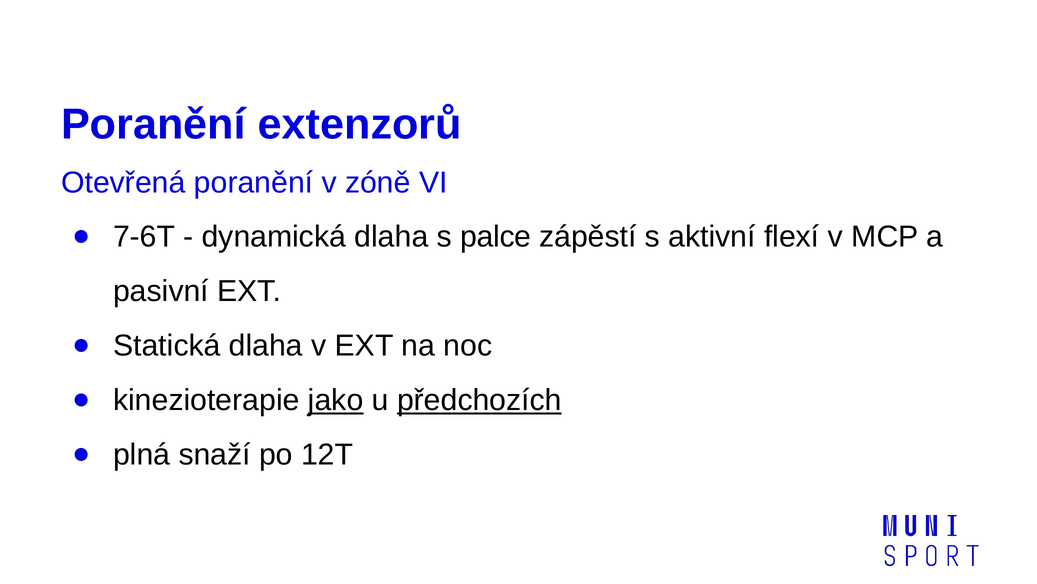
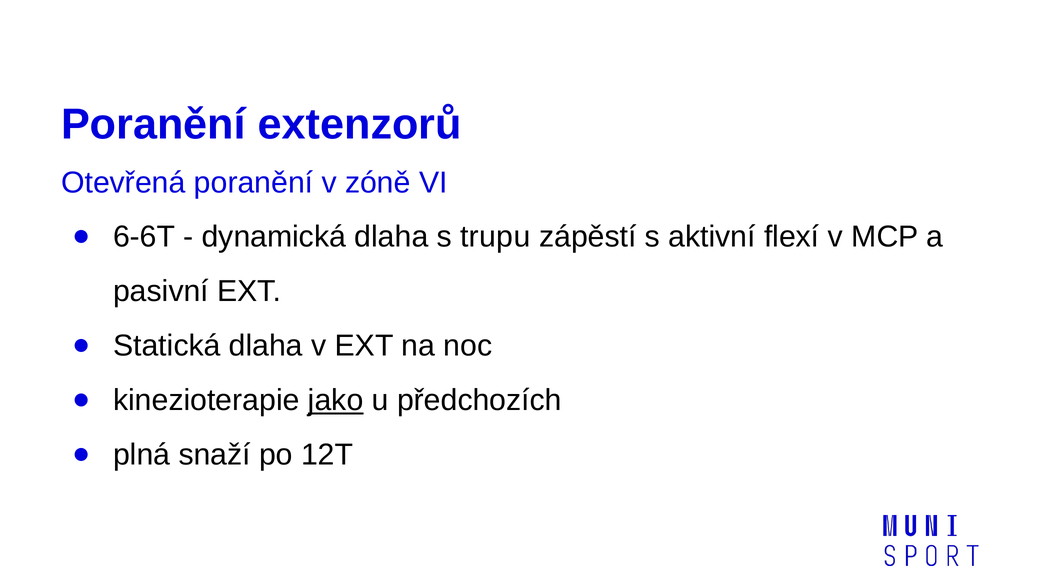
7-6T: 7-6T -> 6-6T (144, 237)
palce: palce -> trupu (495, 237)
předchozích underline: present -> none (479, 400)
